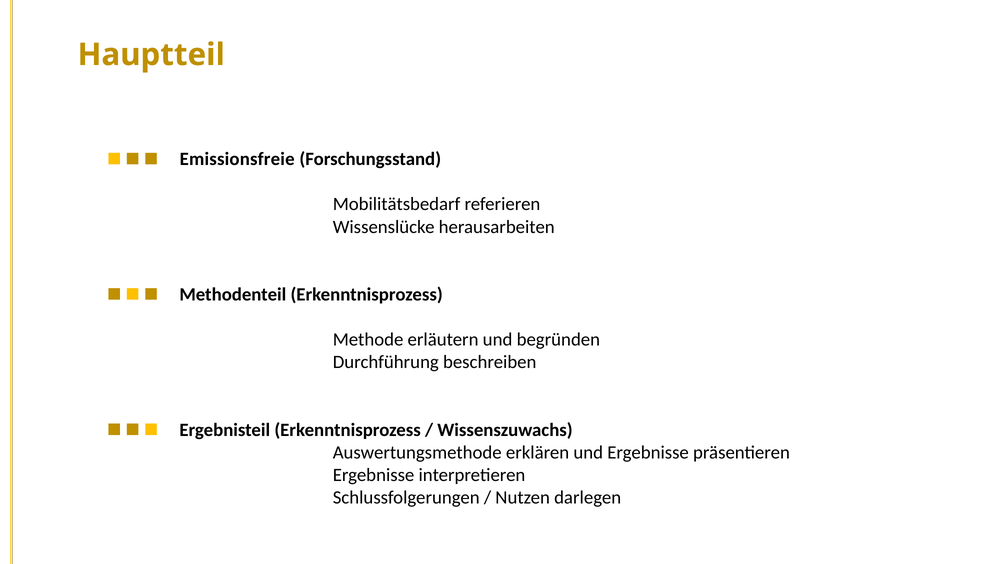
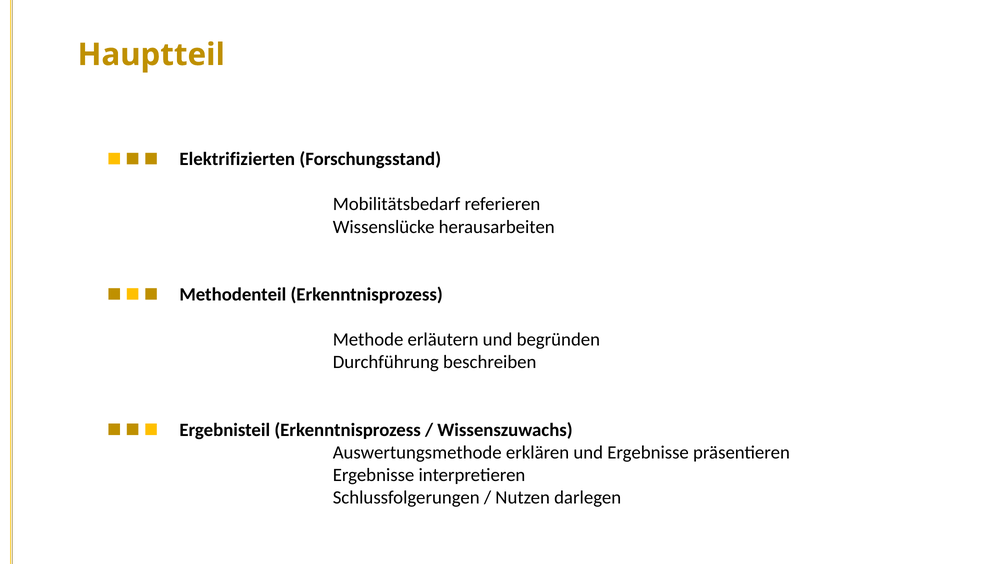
Emissionsfreie: Emissionsfreie -> Elektrifizierten (237, 159)
